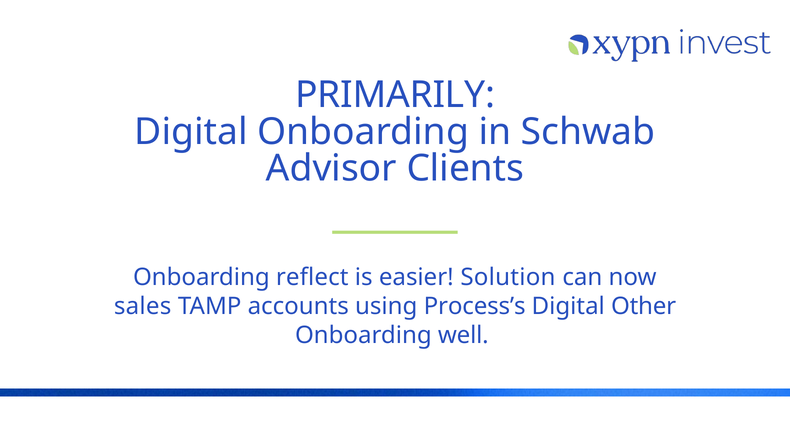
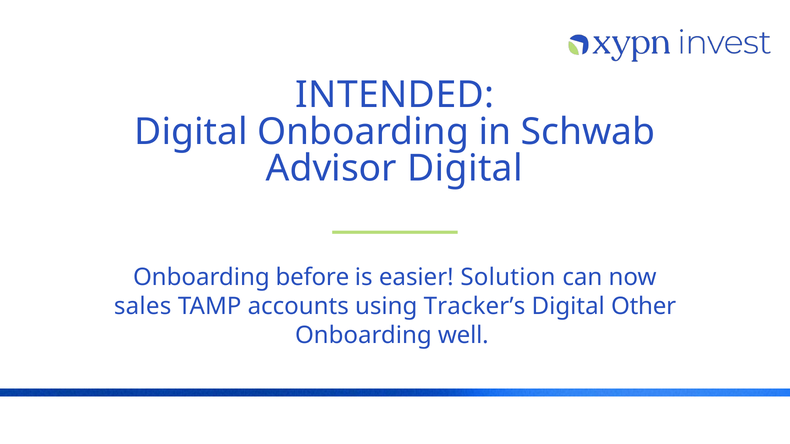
PRIMARILY: PRIMARILY -> INTENDED (395, 95)
Advisor Clients: Clients -> Digital (465, 169)
reflect: reflect -> before (312, 278)
Process’s: Process’s -> Tracker’s (474, 307)
